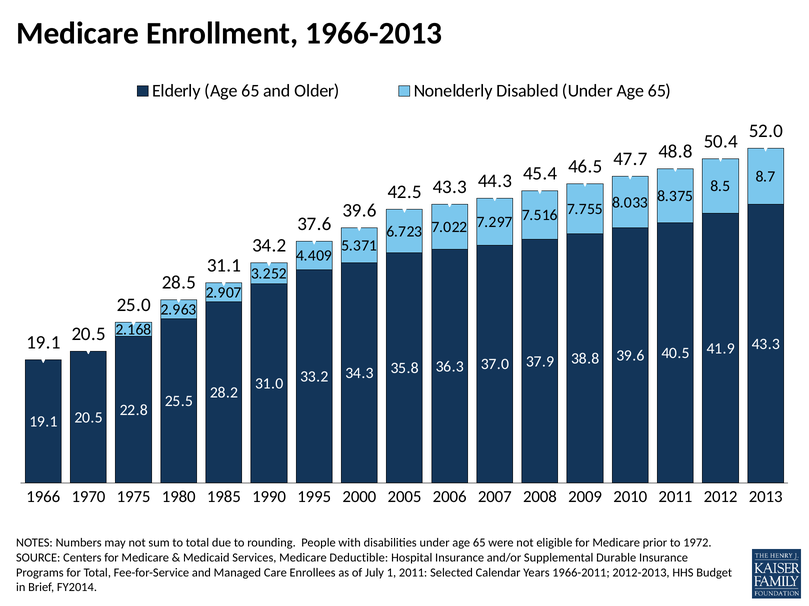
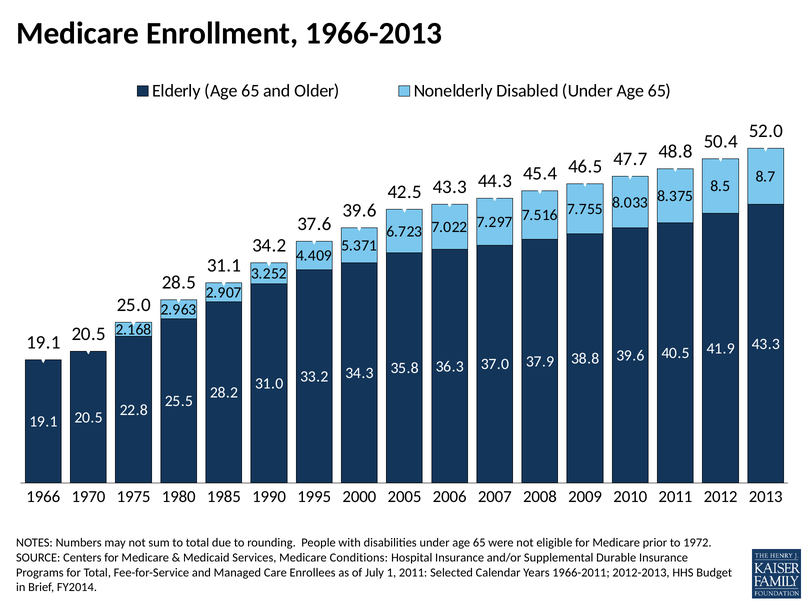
Deductible: Deductible -> Conditions (359, 558)
